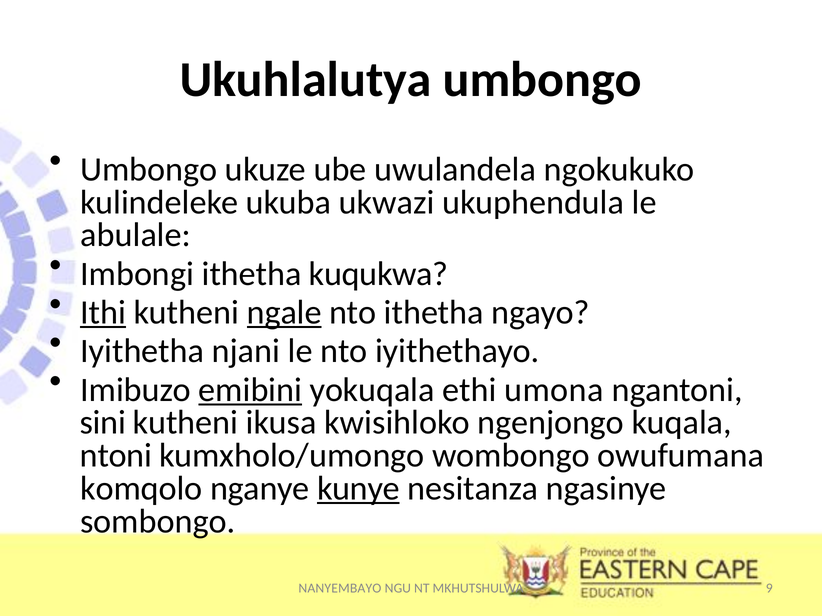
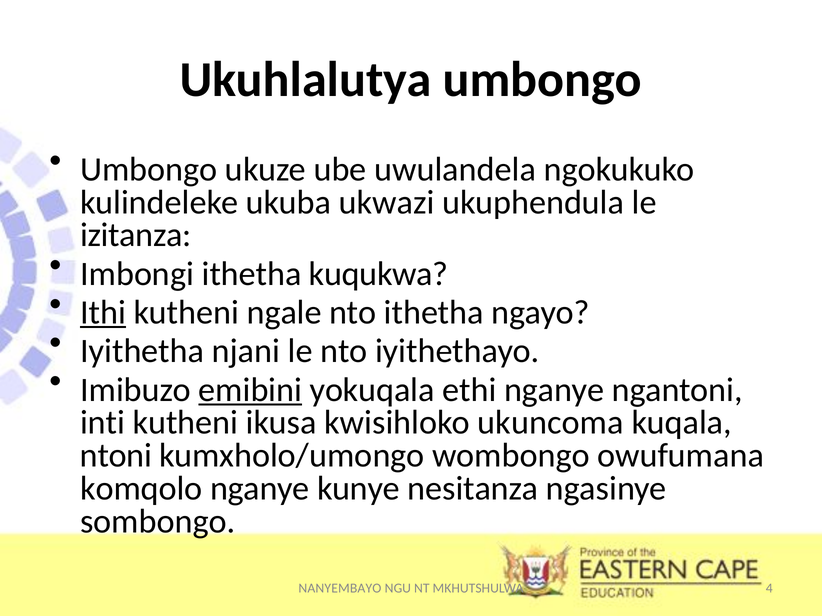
abulale: abulale -> izitanza (136, 235)
ngale underline: present -> none (284, 313)
ethi umona: umona -> nganye (554, 390)
sini: sini -> inti (103, 423)
ngenjongo: ngenjongo -> ukuncoma (551, 423)
kunye underline: present -> none (358, 489)
9: 9 -> 4 (769, 589)
